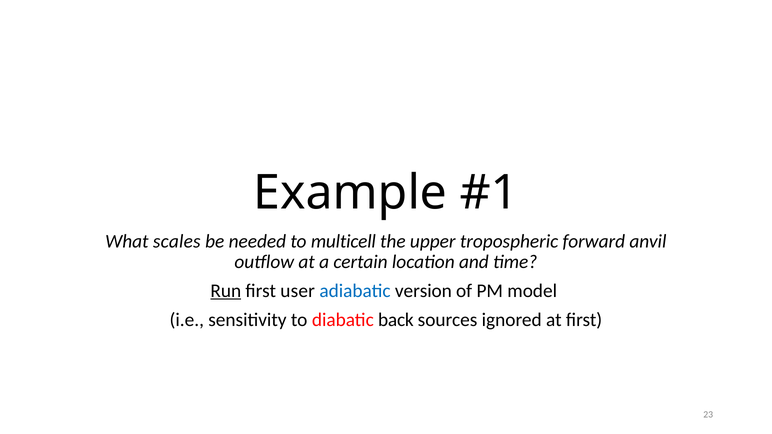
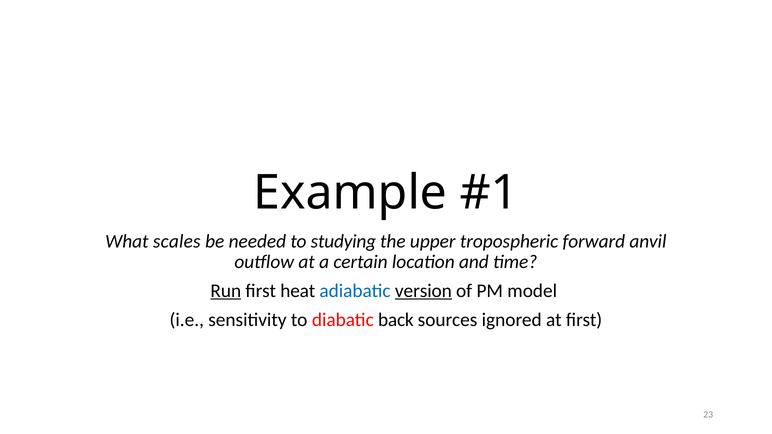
multicell: multicell -> studying (343, 241)
user: user -> heat (298, 291)
version underline: none -> present (423, 291)
